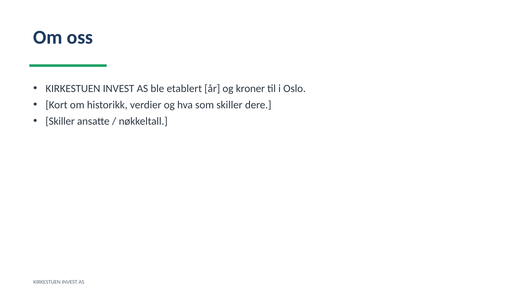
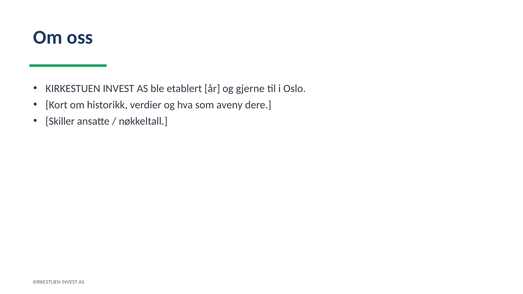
kroner: kroner -> gjerne (250, 89)
som skiller: skiller -> aveny (230, 105)
